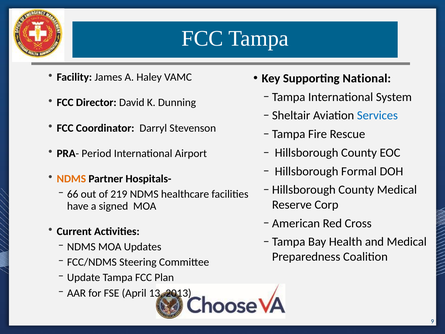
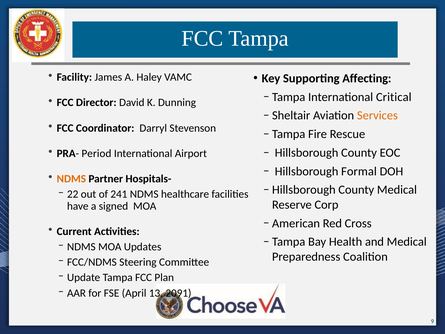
National: National -> Affecting (367, 78)
System: System -> Critical (394, 97)
Services colour: blue -> orange (377, 115)
66: 66 -> 22 (73, 194)
219: 219 -> 241 (119, 194)
2013: 2013 -> 2091 (178, 293)
